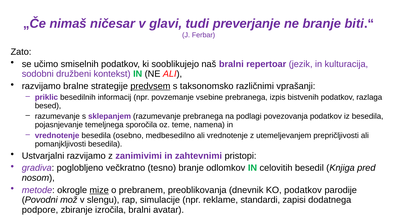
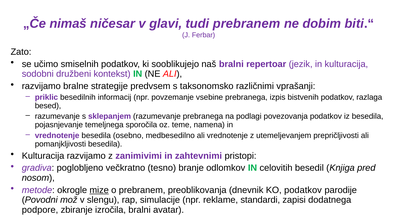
tudi preverjanje: preverjanje -> prebranem (247, 24)
ne branje: branje -> dobim (322, 24)
predvsem underline: present -> none (150, 86)
Ustvarjalni: Ustvarjalni -> Kulturacija (43, 156)
